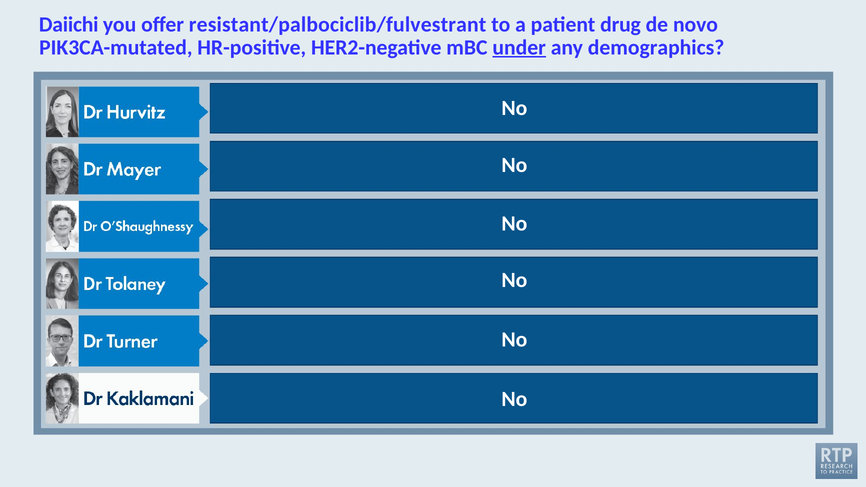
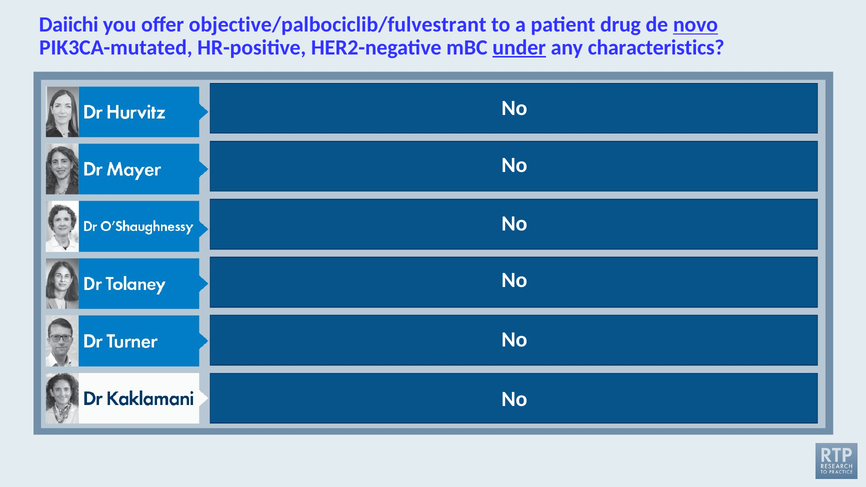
resistant/palbociclib/fulvestrant: resistant/palbociclib/fulvestrant -> objective/palbociclib/fulvestrant (338, 25)
novo underline: none -> present (696, 25)
demographics: demographics -> characteristics (656, 47)
